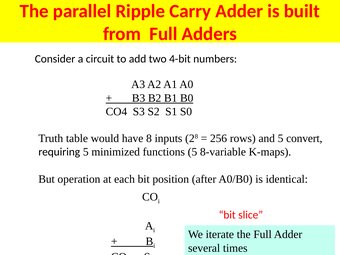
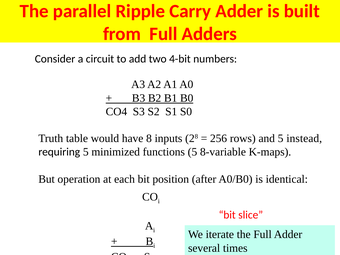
convert: convert -> instead (304, 138)
